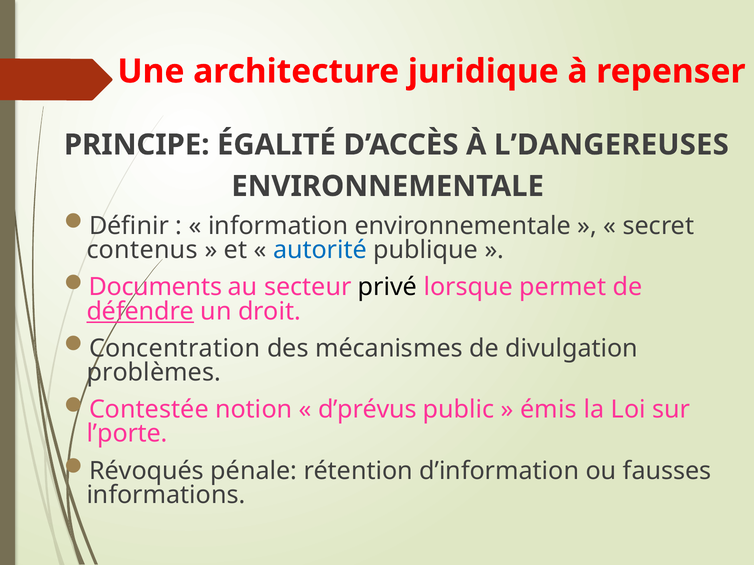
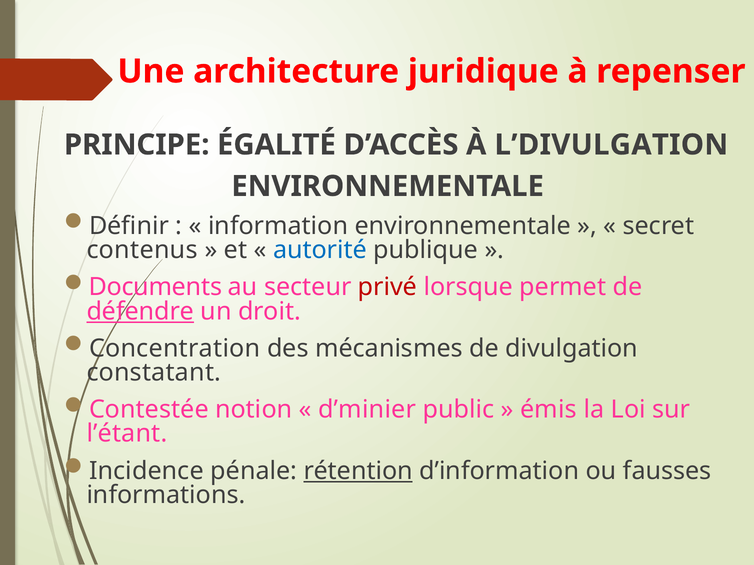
L’DANGEREUSES: L’DANGEREUSES -> L’DIVULGATION (611, 145)
privé colour: black -> red (388, 287)
problèmes: problèmes -> constatant (154, 373)
d’prévus: d’prévus -> d’minier (367, 410)
l’porte: l’porte -> l’étant (127, 434)
Révoqués: Révoqués -> Incidence (146, 471)
rétention underline: none -> present (358, 471)
